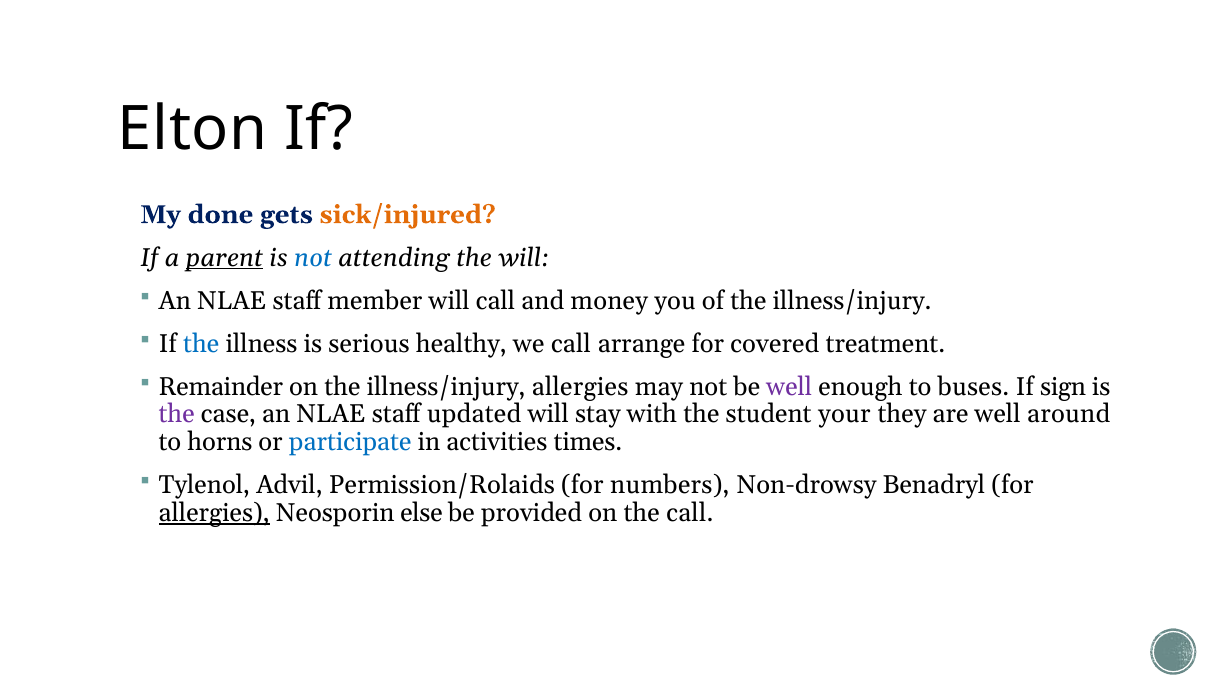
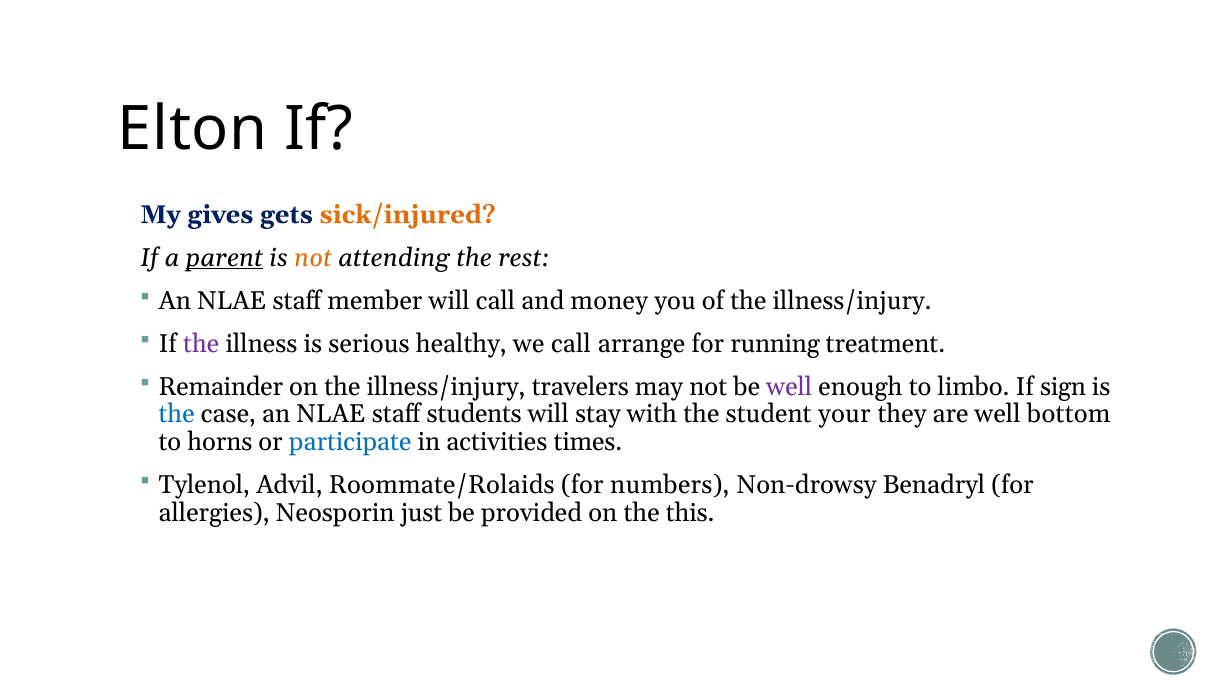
done: done -> gives (220, 215)
not colour: blue -> orange (313, 258)
the will: will -> rest (525, 258)
the colour: blue -> purple (201, 344)
covered: covered -> running (775, 344)
illness/injury allergies: allergies -> travelers (580, 387)
buses: buses -> limbo (974, 387)
the colour: purple -> blue (177, 414)
updated: updated -> students (474, 414)
around: around -> bottom (1069, 414)
Permission/Rolaids: Permission/Rolaids -> Roommate/Rolaids (442, 485)
allergies underline: present -> none (214, 513)
else: else -> just (421, 513)
the call: call -> this (690, 513)
